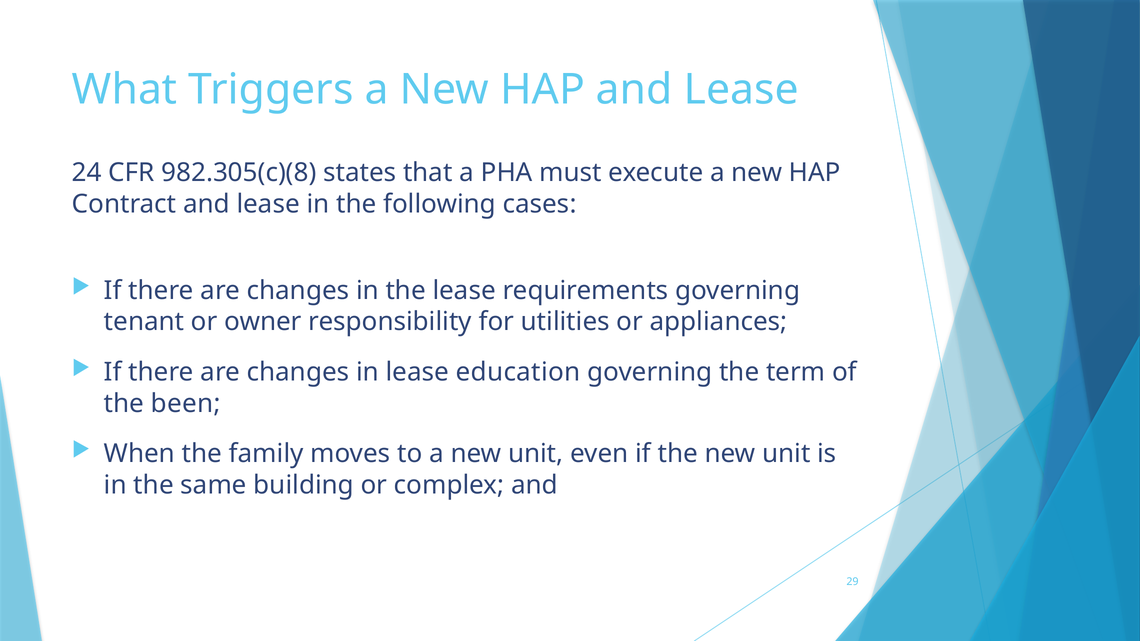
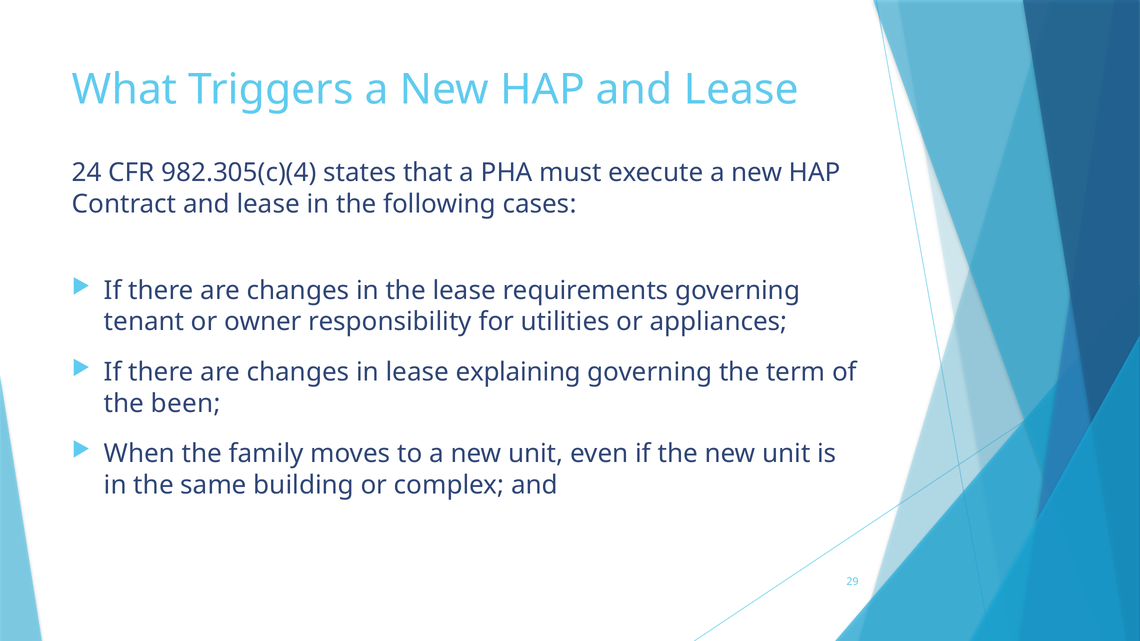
982.305(c)(8: 982.305(c)(8 -> 982.305(c)(4 (239, 173)
education: education -> explaining (518, 372)
